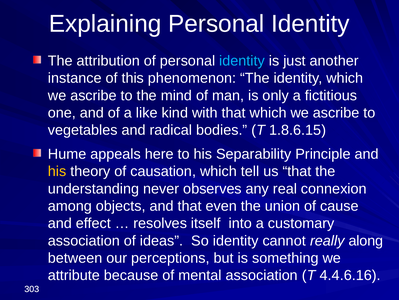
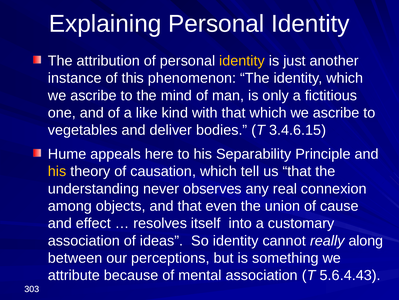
identity colour: light blue -> yellow (242, 61)
radical: radical -> deliver (171, 130)
1.8.6.15: 1.8.6.15 -> 3.4.6.15 (298, 130)
4.4.6.16: 4.4.6.16 -> 5.6.4.43 (350, 275)
